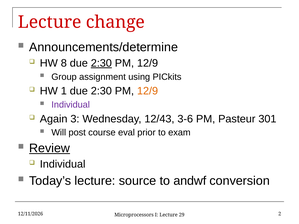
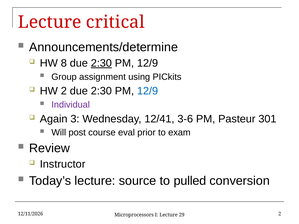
change: change -> critical (115, 22)
HW 1: 1 -> 2 (64, 91)
12/9 colour: orange -> blue (148, 91)
12/43: 12/43 -> 12/41 (159, 119)
Review underline: present -> none (50, 148)
Individual: Individual -> Instructor (63, 164)
andwf: andwf -> pulled (190, 181)
